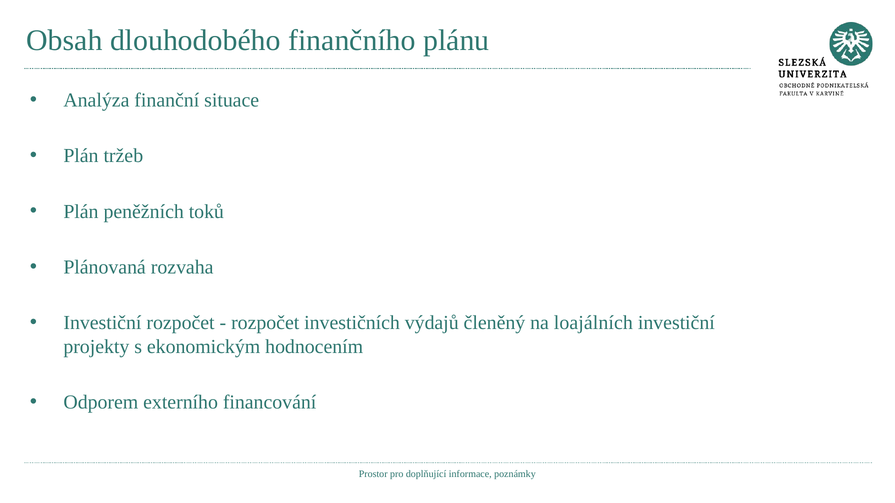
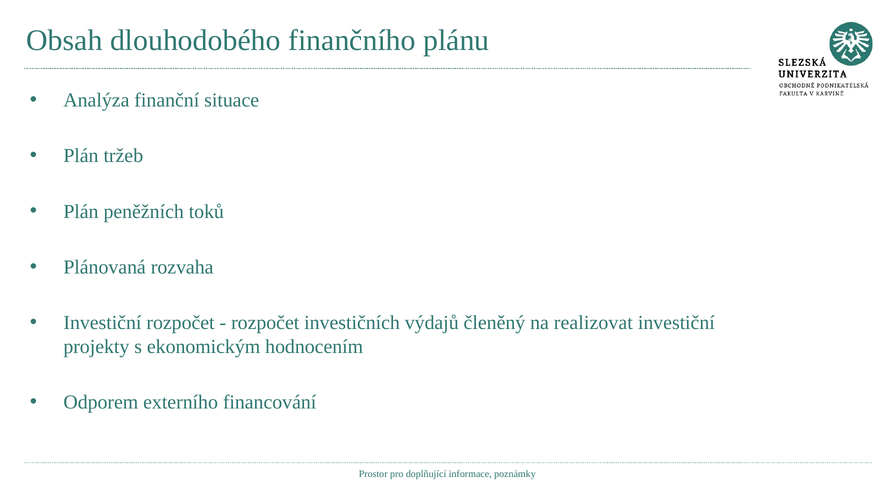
loajálních: loajálních -> realizovat (593, 323)
